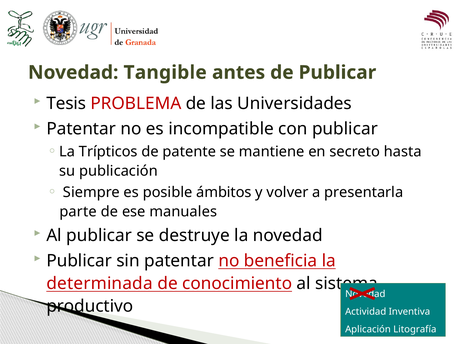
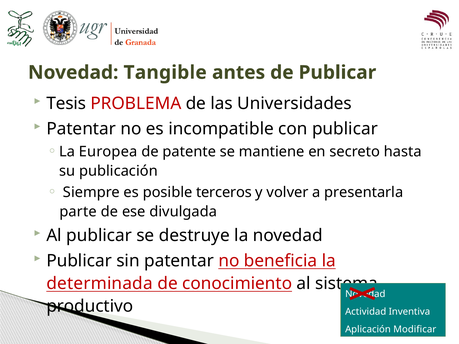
Trípticos: Trípticos -> Europea (108, 152)
ámbitos: ámbitos -> terceros (224, 192)
manuales: manuales -> divulgada (183, 212)
Litografía: Litografía -> Modificar (415, 329)
